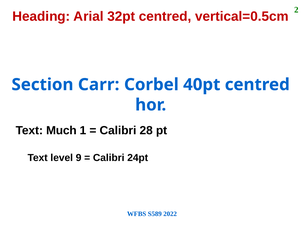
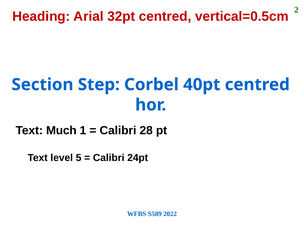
Carr: Carr -> Step (99, 85)
9: 9 -> 5 (79, 158)
